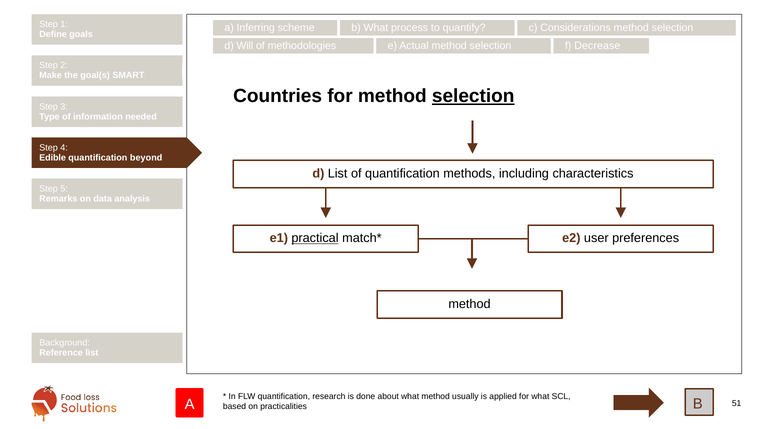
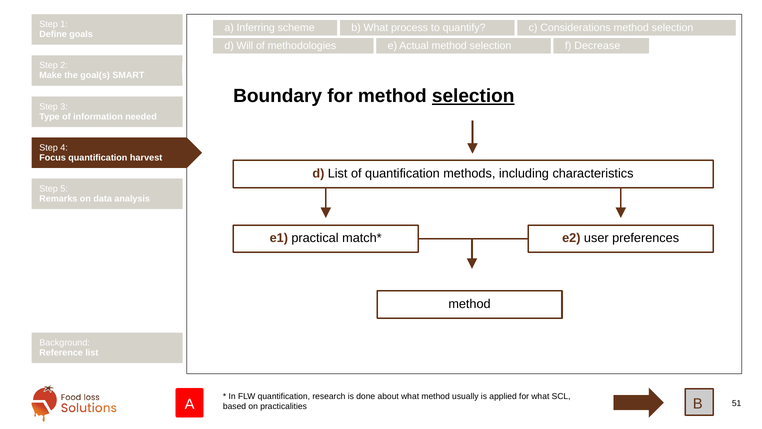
Countries: Countries -> Boundary (278, 96)
Edible: Edible -> Focus (53, 158)
beyond: beyond -> harvest (146, 158)
practical underline: present -> none (315, 238)
